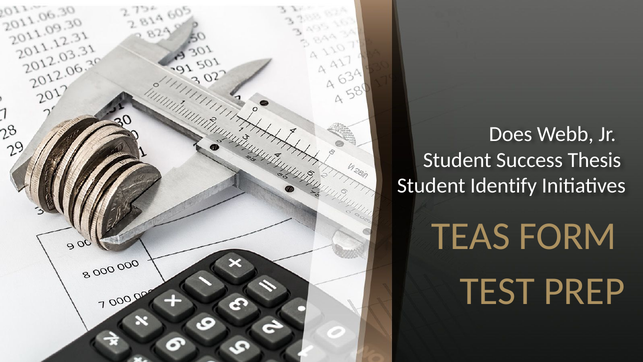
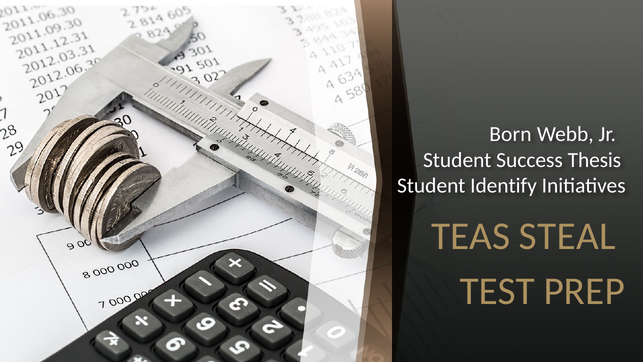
Does: Does -> Born (510, 134)
FORM: FORM -> STEAL (567, 236)
